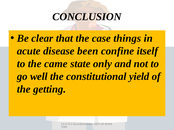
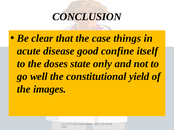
been: been -> good (88, 51)
came: came -> doses (56, 64)
getting: getting -> images (50, 90)
